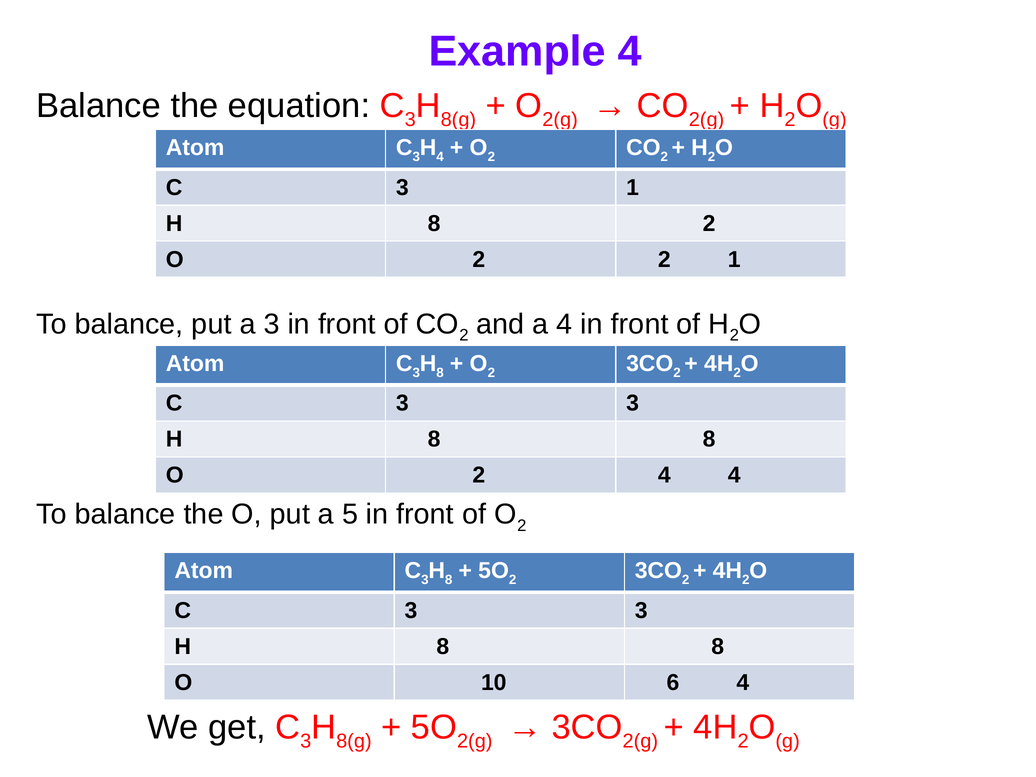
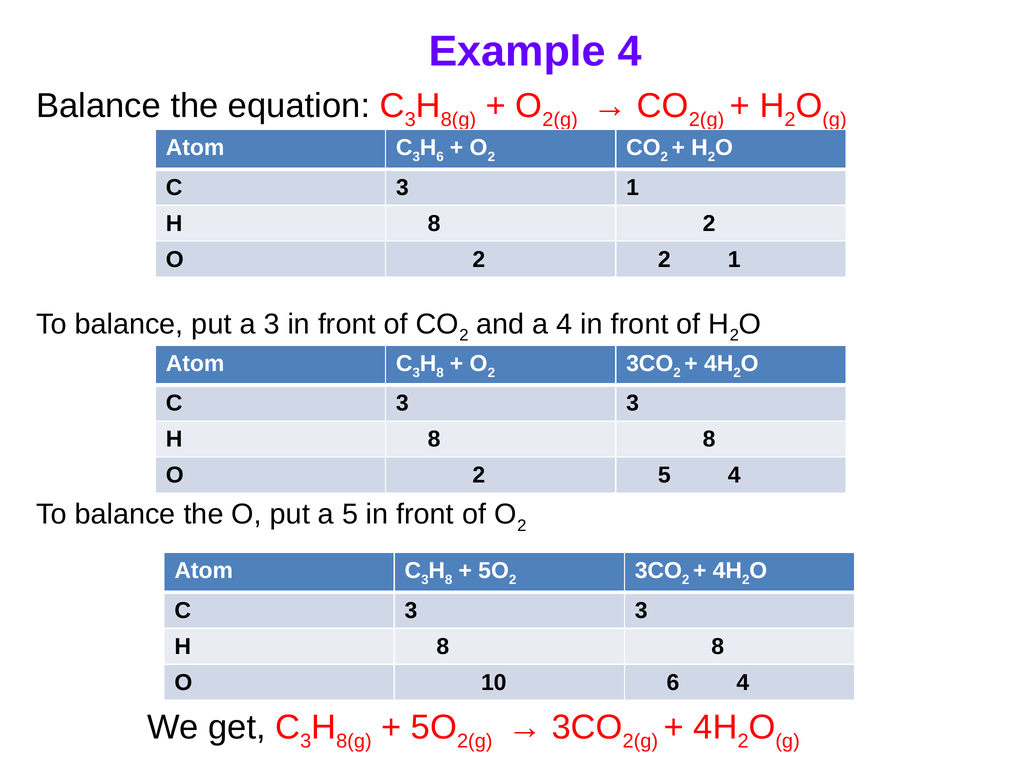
H 4: 4 -> 6 (440, 157)
2 4: 4 -> 5 (664, 475)
